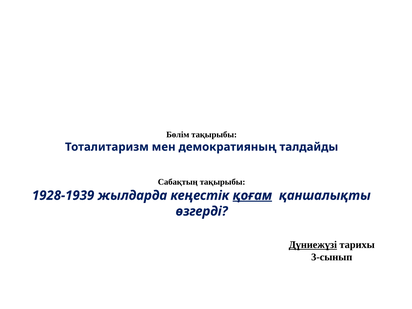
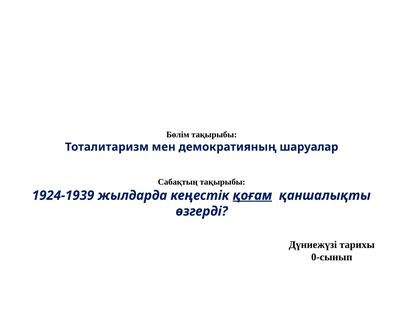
талдайды: талдайды -> шаруалар (309, 147)
1928-1939: 1928-1939 -> 1924-1939 (63, 195)
Дүниежүзі underline: present -> none (313, 245)
3-сынып: 3-сынып -> 0-сынып (332, 257)
